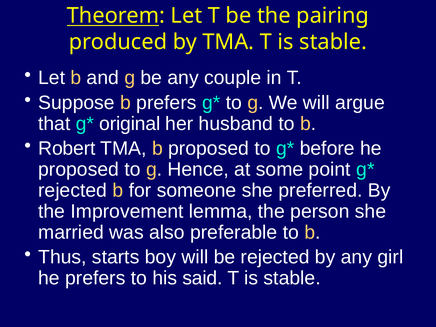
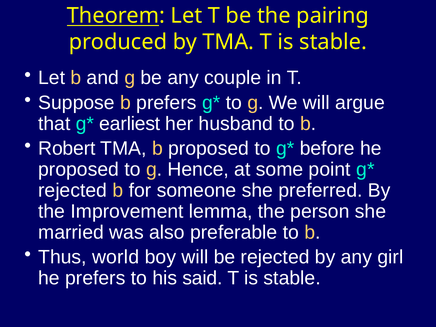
original: original -> earliest (130, 124)
starts: starts -> world (116, 257)
